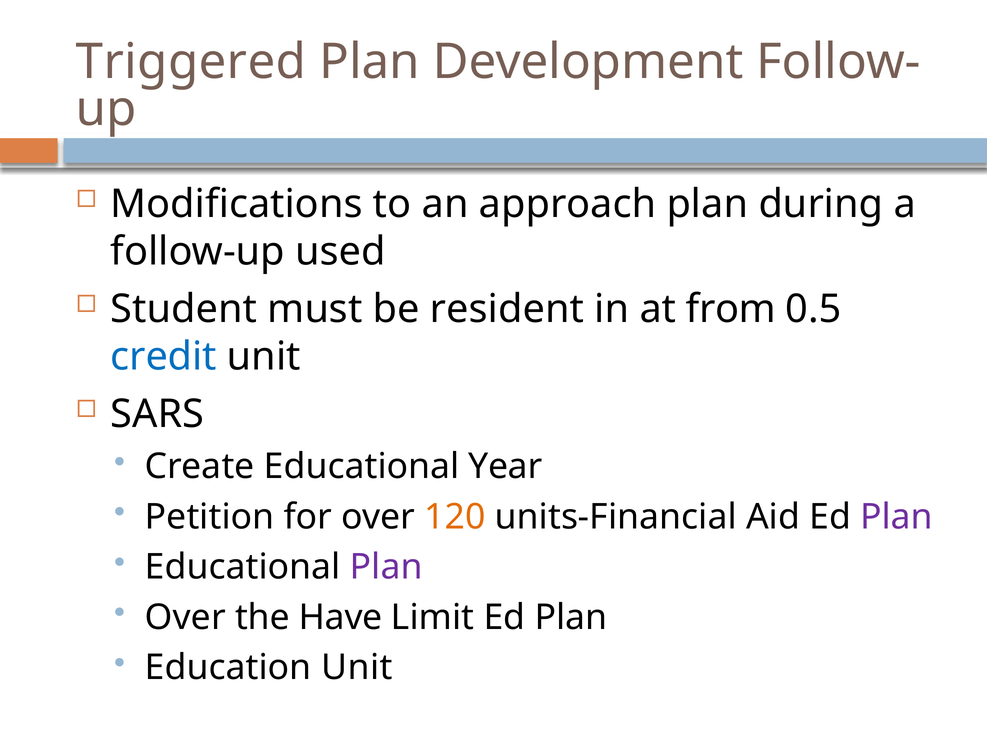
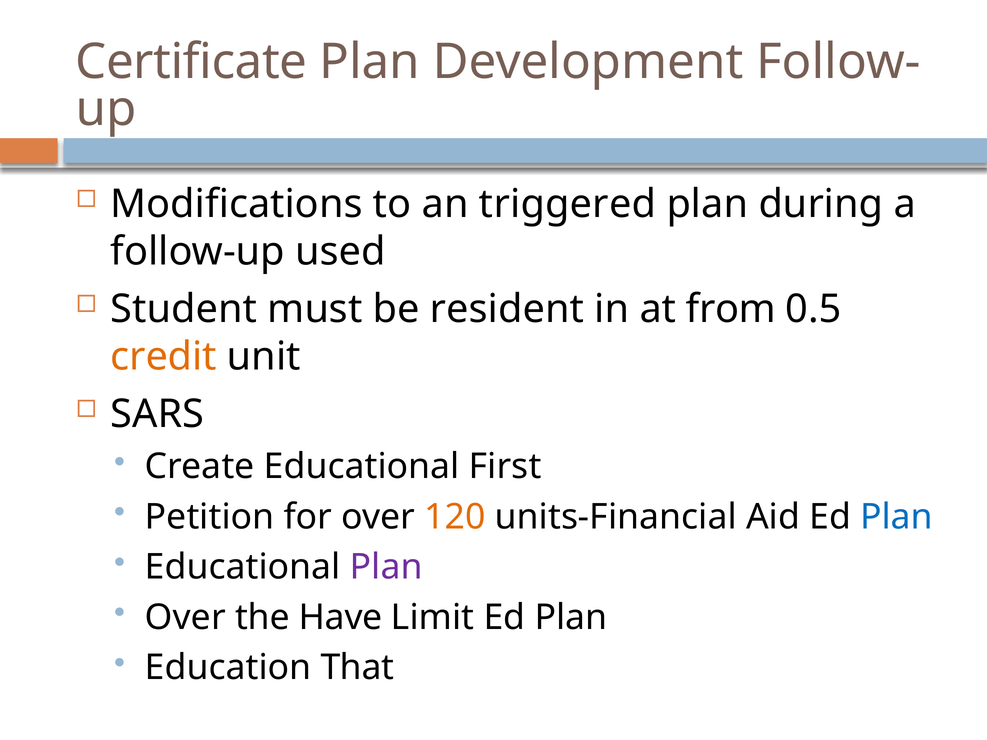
Triggered: Triggered -> Certificate (191, 62)
approach: approach -> triggered (568, 204)
credit colour: blue -> orange (164, 357)
Year: Year -> First (505, 467)
Plan colour: purple -> blue (897, 517)
Education Unit: Unit -> That (357, 668)
